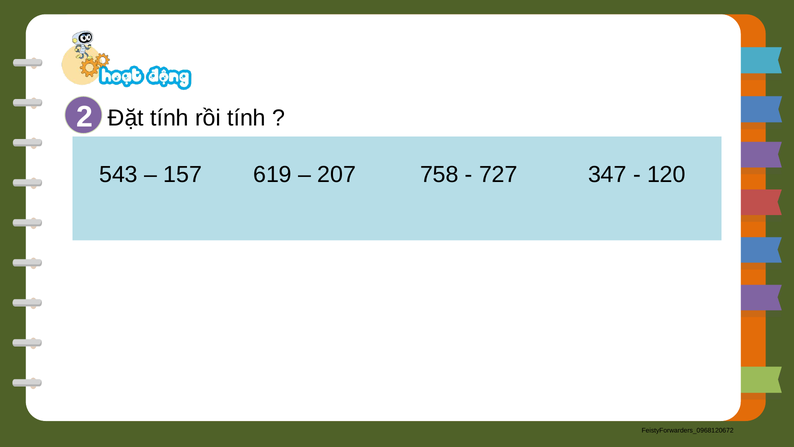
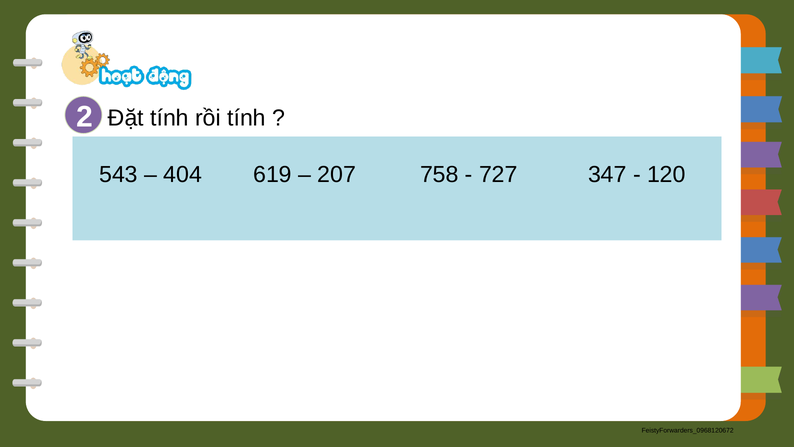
157: 157 -> 404 (183, 175)
